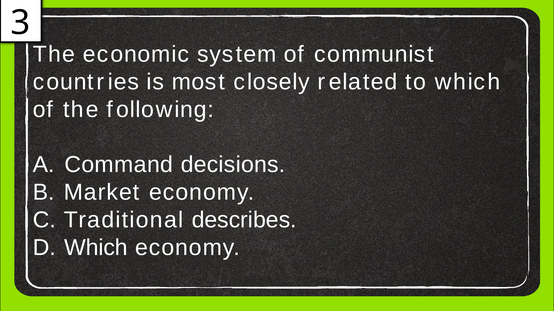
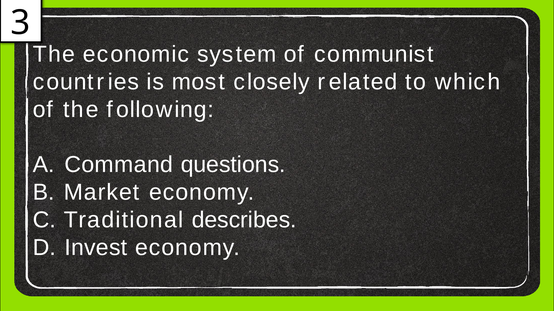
decisions: decisions -> questions (233, 165)
Which: Which -> Invest (96, 248)
